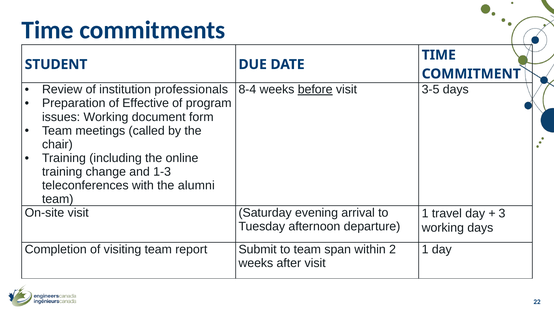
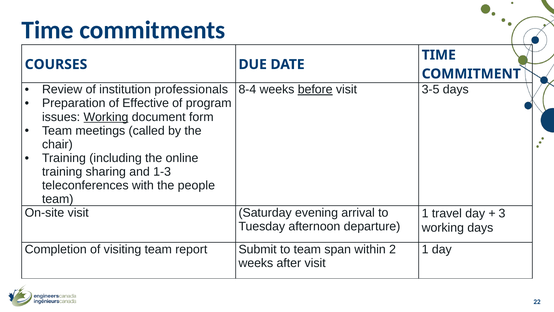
STUDENT: STUDENT -> COURSES (56, 64)
Working underline: none -> present (106, 117)
change: change -> sharing (106, 172)
alumni: alumni -> people (196, 185)
